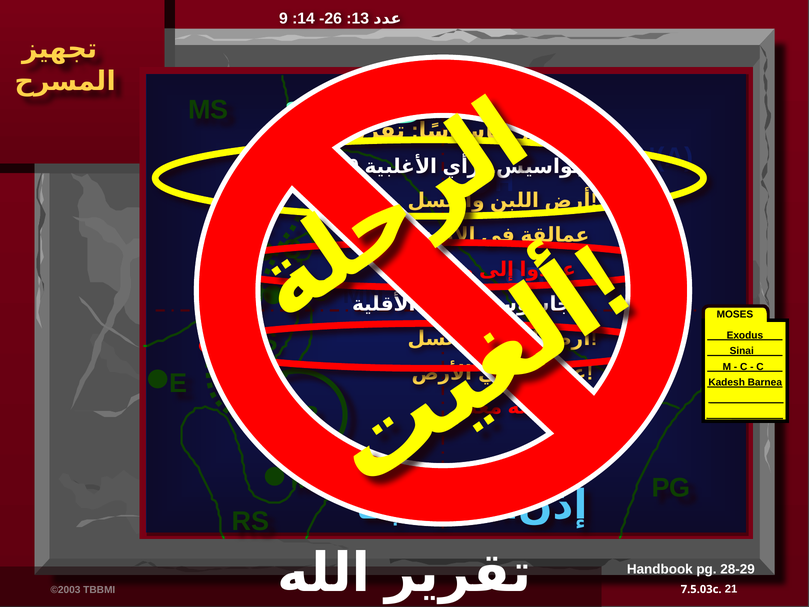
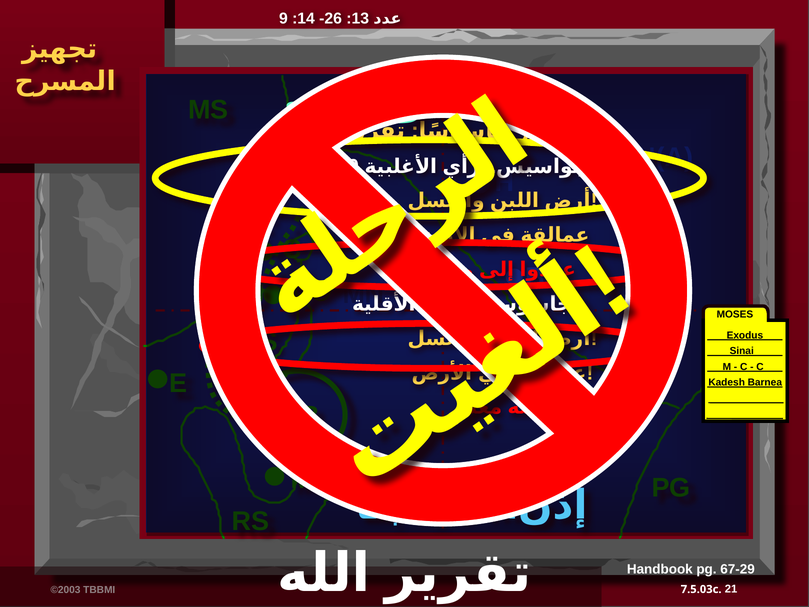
28-29: 28-29 -> 67-29 (738, 569)
